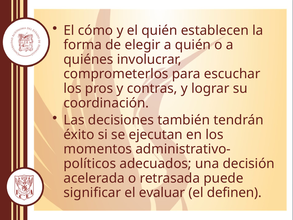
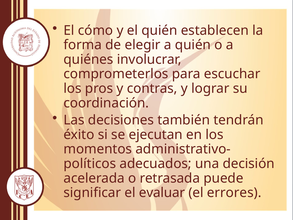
definen: definen -> errores (234, 192)
